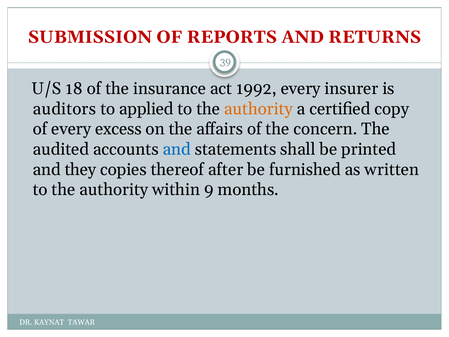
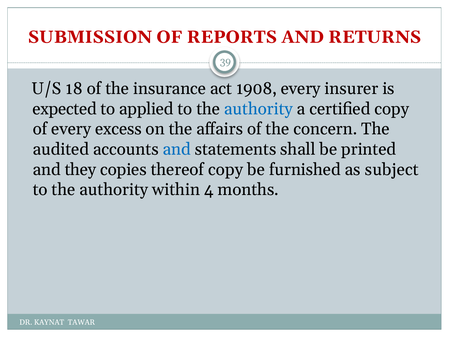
1992: 1992 -> 1908 (257, 88)
auditors: auditors -> expected (65, 109)
authority colour: orange -> blue (259, 109)
thereof after: after -> copy (226, 169)
written: written -> subject (392, 169)
9: 9 -> 4 (209, 190)
